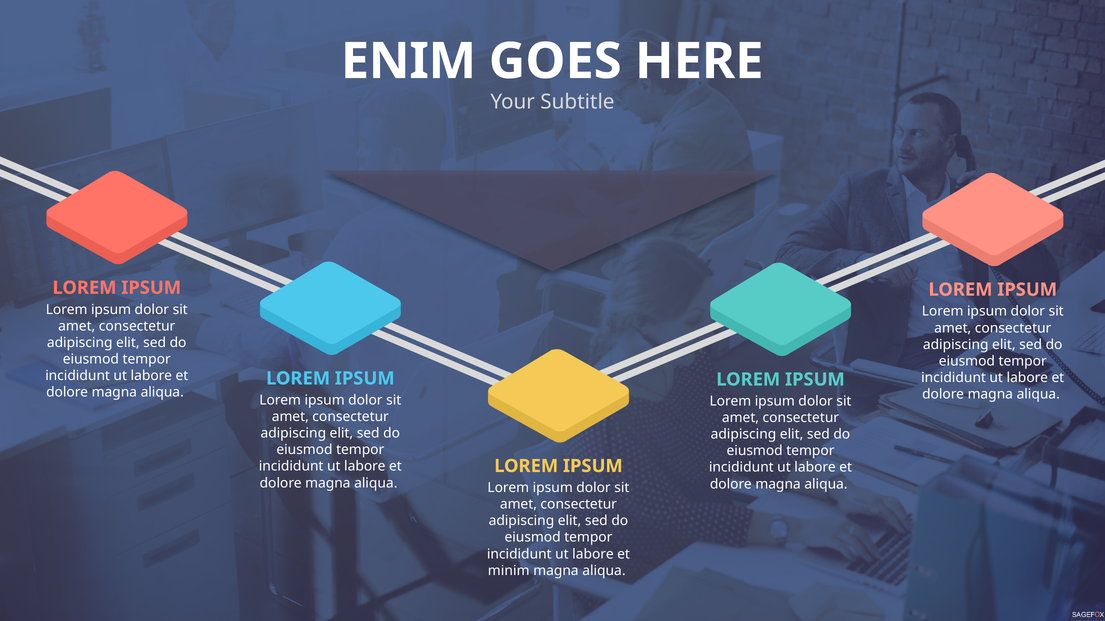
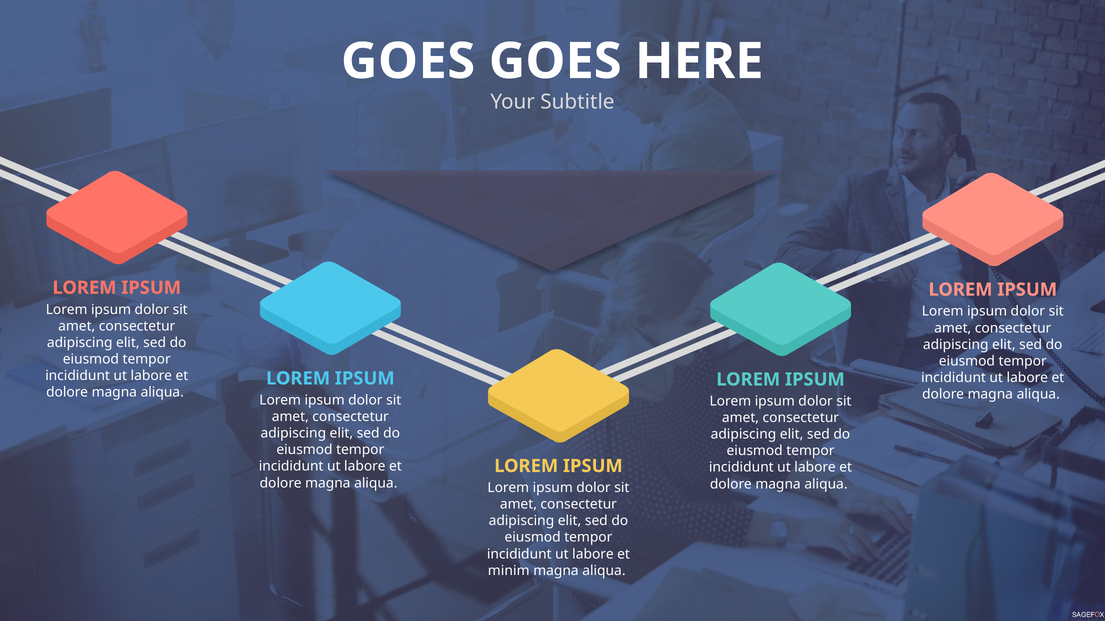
ENIM: ENIM -> GOES (408, 61)
